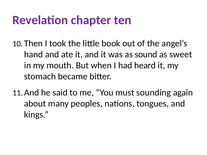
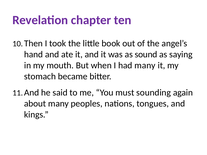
sweet: sweet -> saying (181, 54)
had heard: heard -> many (145, 66)
